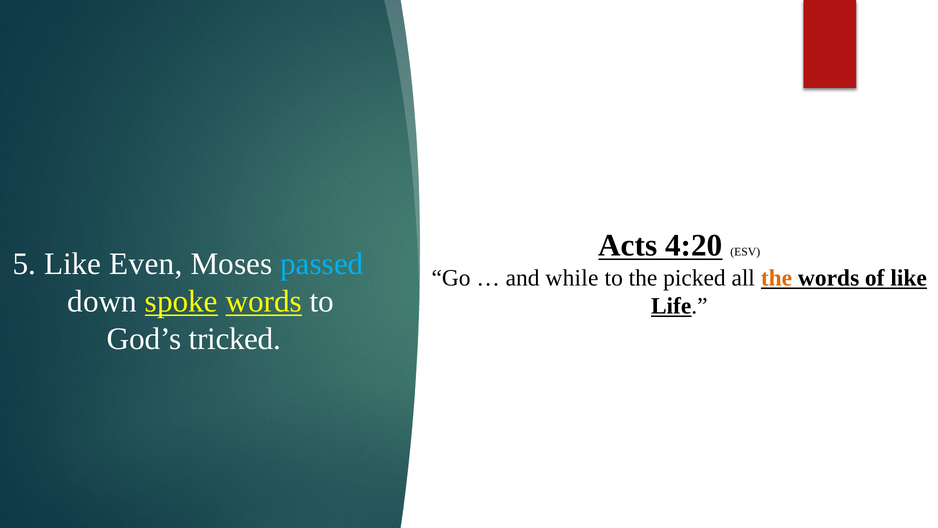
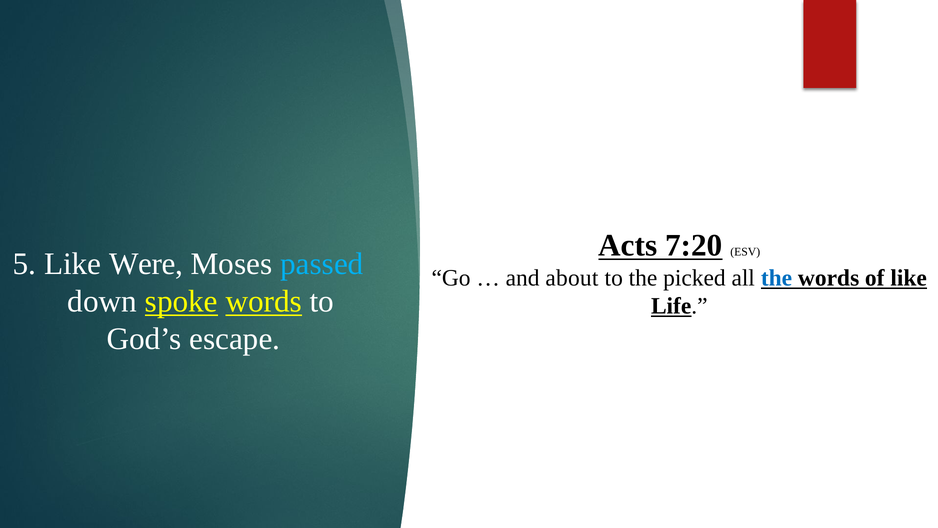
4:20: 4:20 -> 7:20 (694, 245)
Even: Even -> Were (146, 264)
while: while -> about (572, 278)
the colour: orange -> blue (777, 278)
tricked: tricked -> escape (235, 339)
